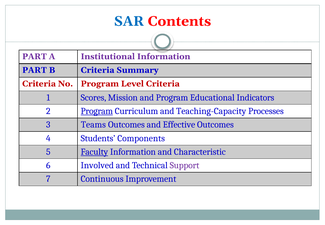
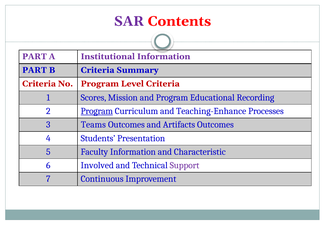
SAR colour: blue -> purple (129, 21)
Indicators: Indicators -> Recording (255, 98)
Teaching-Capacity: Teaching-Capacity -> Teaching-Enhance (211, 111)
Effective: Effective -> Artifacts (179, 125)
Components: Components -> Presentation (141, 138)
Faculty underline: present -> none (94, 152)
